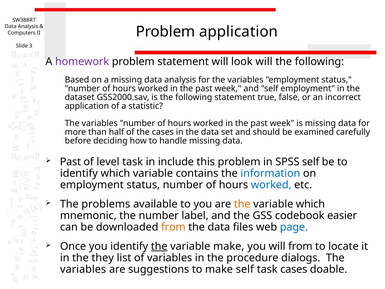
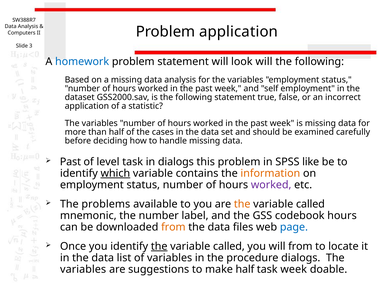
homework colour: purple -> blue (82, 61)
in include: include -> dialogs (176, 162)
SPSS self: self -> like (311, 162)
which underline: none -> present (115, 173)
information colour: blue -> orange (270, 173)
worked colour: blue -> purple (271, 185)
which: which -> called (310, 204)
codebook easier: easier -> hours (342, 215)
make: make -> called (229, 246)
they: they -> data (103, 258)
make self: self -> half (245, 269)
task cases: cases -> week (294, 269)
